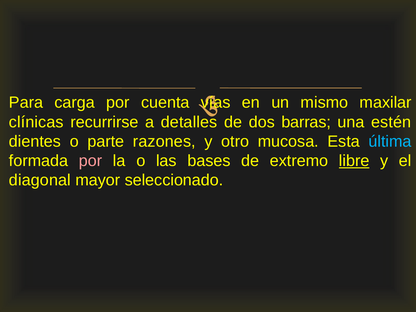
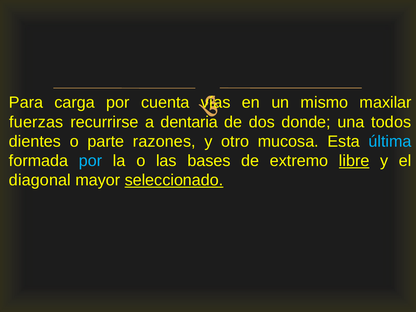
clínicas: clínicas -> fuerzas (36, 122)
detalles: detalles -> dentaria (189, 122)
barras: barras -> donde (306, 122)
estén: estén -> todos (391, 122)
por colour: pink -> light blue (91, 161)
seleccionado underline: none -> present (174, 180)
